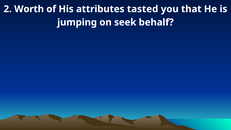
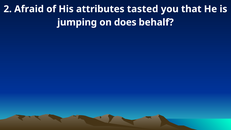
Worth: Worth -> Afraid (29, 9)
seek: seek -> does (125, 22)
